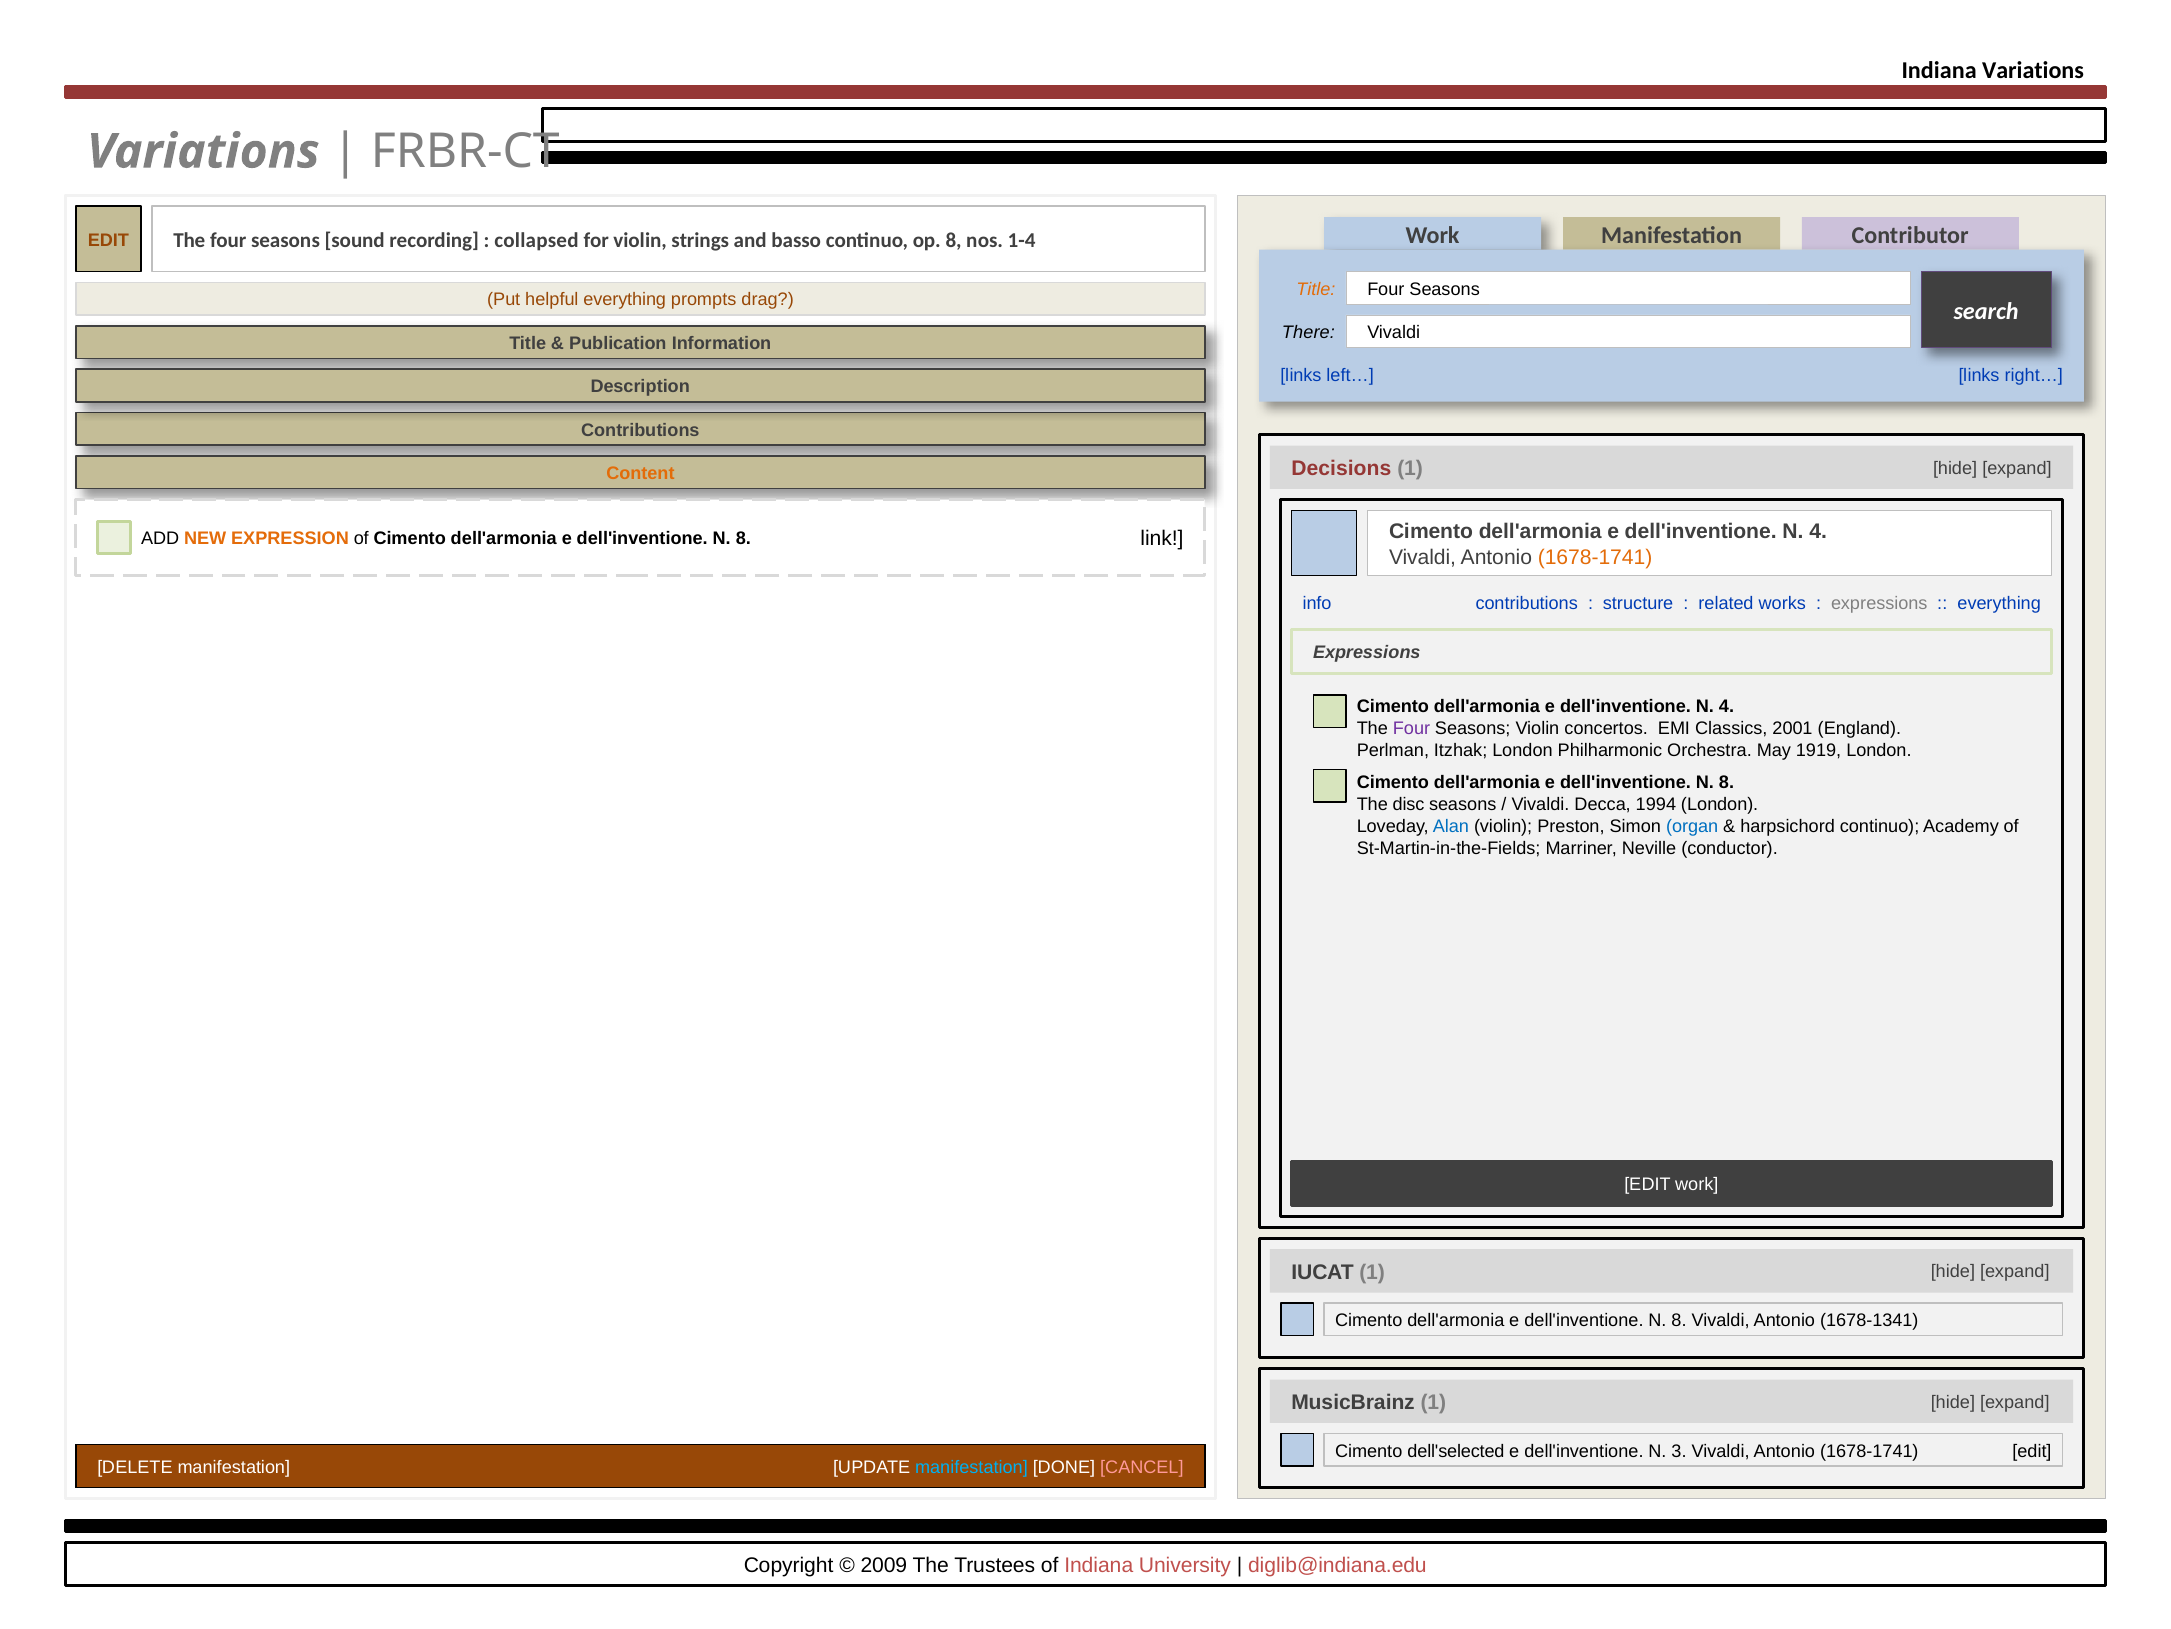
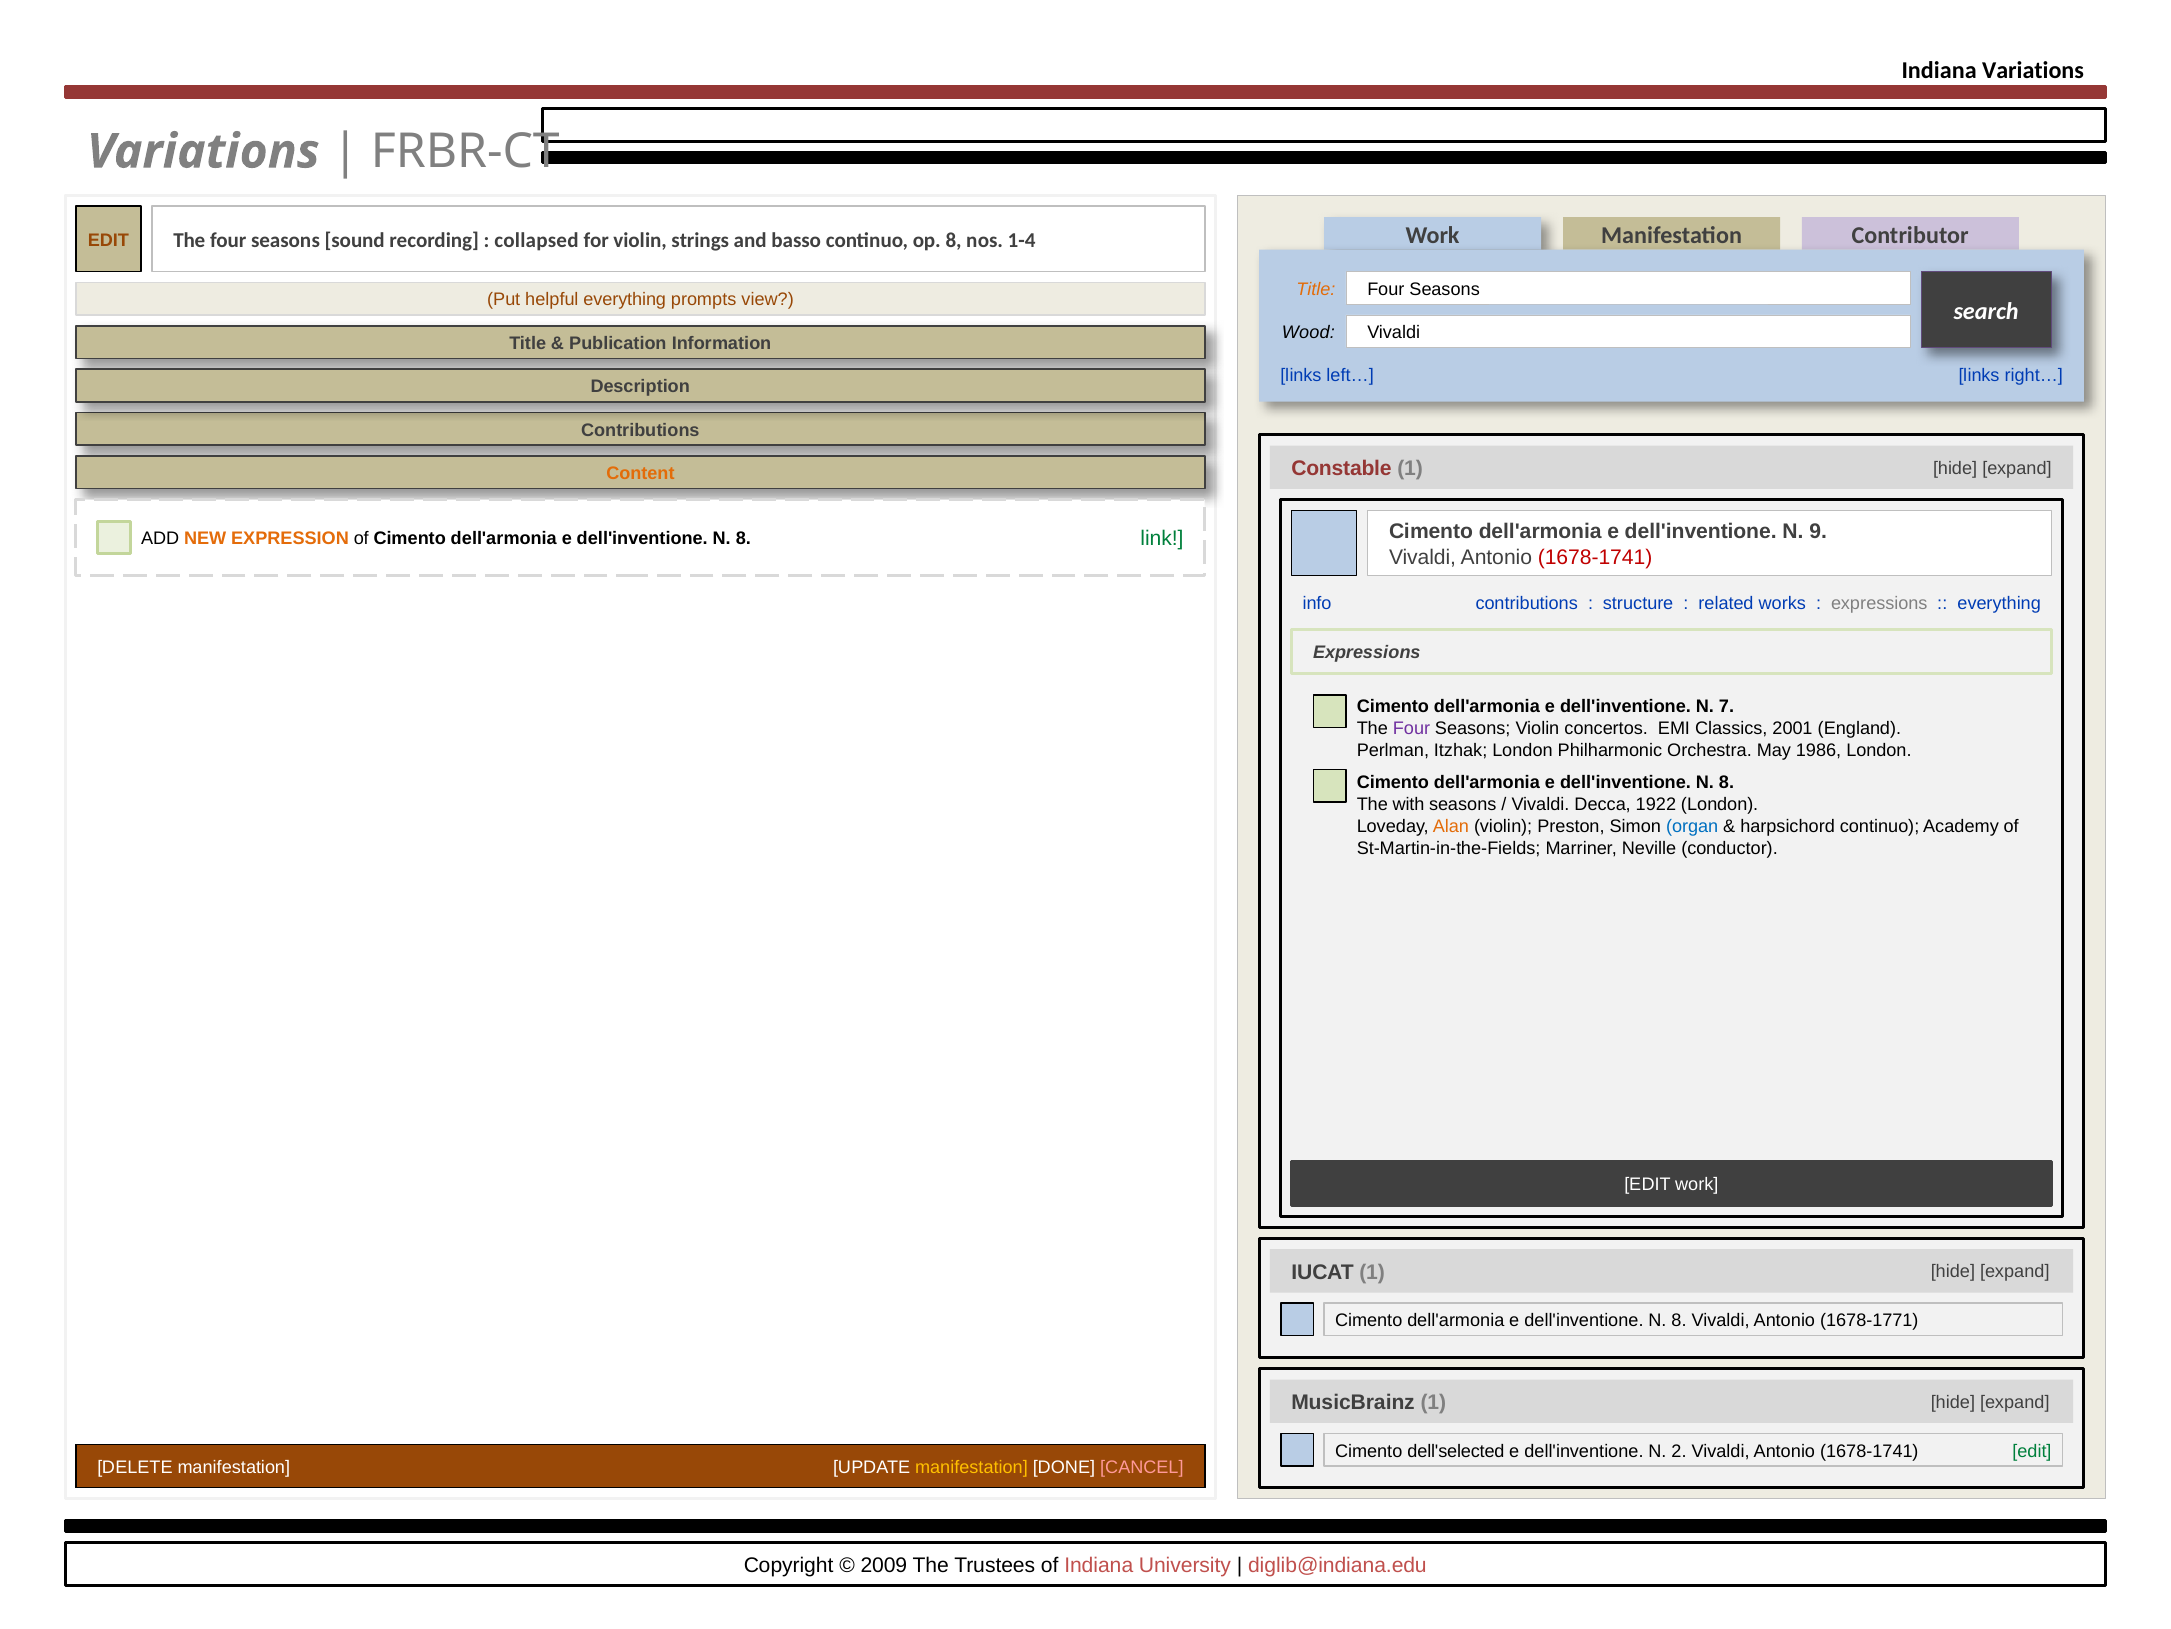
drag: drag -> view (768, 300)
There: There -> Wood (1308, 332)
Decisions: Decisions -> Constable (1341, 469)
4: 4 -> 9 (1818, 532)
link colour: black -> green (1162, 539)
1678-1741 colour: orange -> red (1595, 557)
4: 4 -> 7 (1727, 707)
1919: 1919 -> 1986 (1819, 750)
disc: disc -> with (1409, 804)
1994: 1994 -> 1922 (1656, 804)
Alan colour: blue -> orange (1451, 826)
1678-1341: 1678-1341 -> 1678-1771 (1869, 1320)
3: 3 -> 2 (1679, 1450)
edit colour: black -> green (2032, 1450)
manifestation colour: light blue -> yellow (971, 1467)
